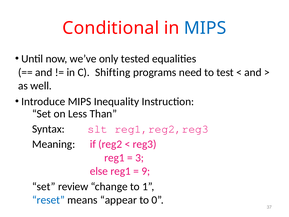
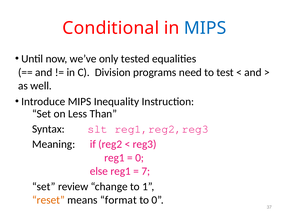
Shifting: Shifting -> Division (113, 72)
3: 3 -> 0 (140, 158)
9: 9 -> 7 (146, 171)
reset colour: blue -> orange (48, 200)
appear: appear -> format (118, 200)
